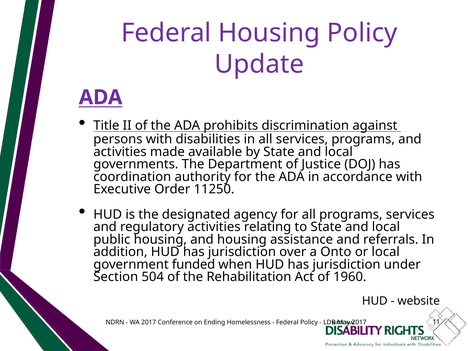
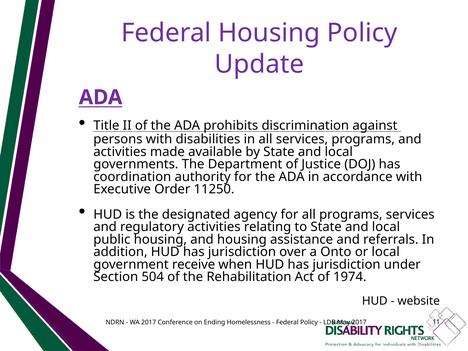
funded: funded -> receive (194, 264)
1960: 1960 -> 1974 (350, 277)
